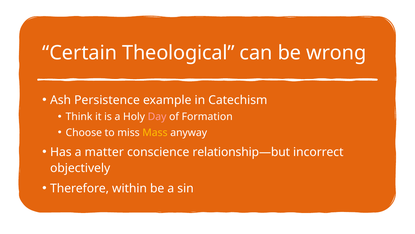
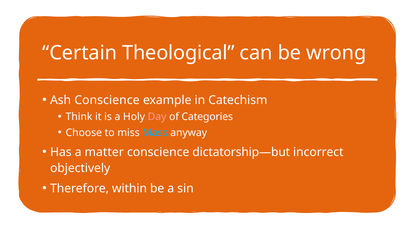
Ash Persistence: Persistence -> Conscience (107, 100)
Formation: Formation -> Categories (207, 117)
Mass colour: yellow -> light blue (155, 132)
relationship—but: relationship—but -> dictatorship—but (241, 152)
